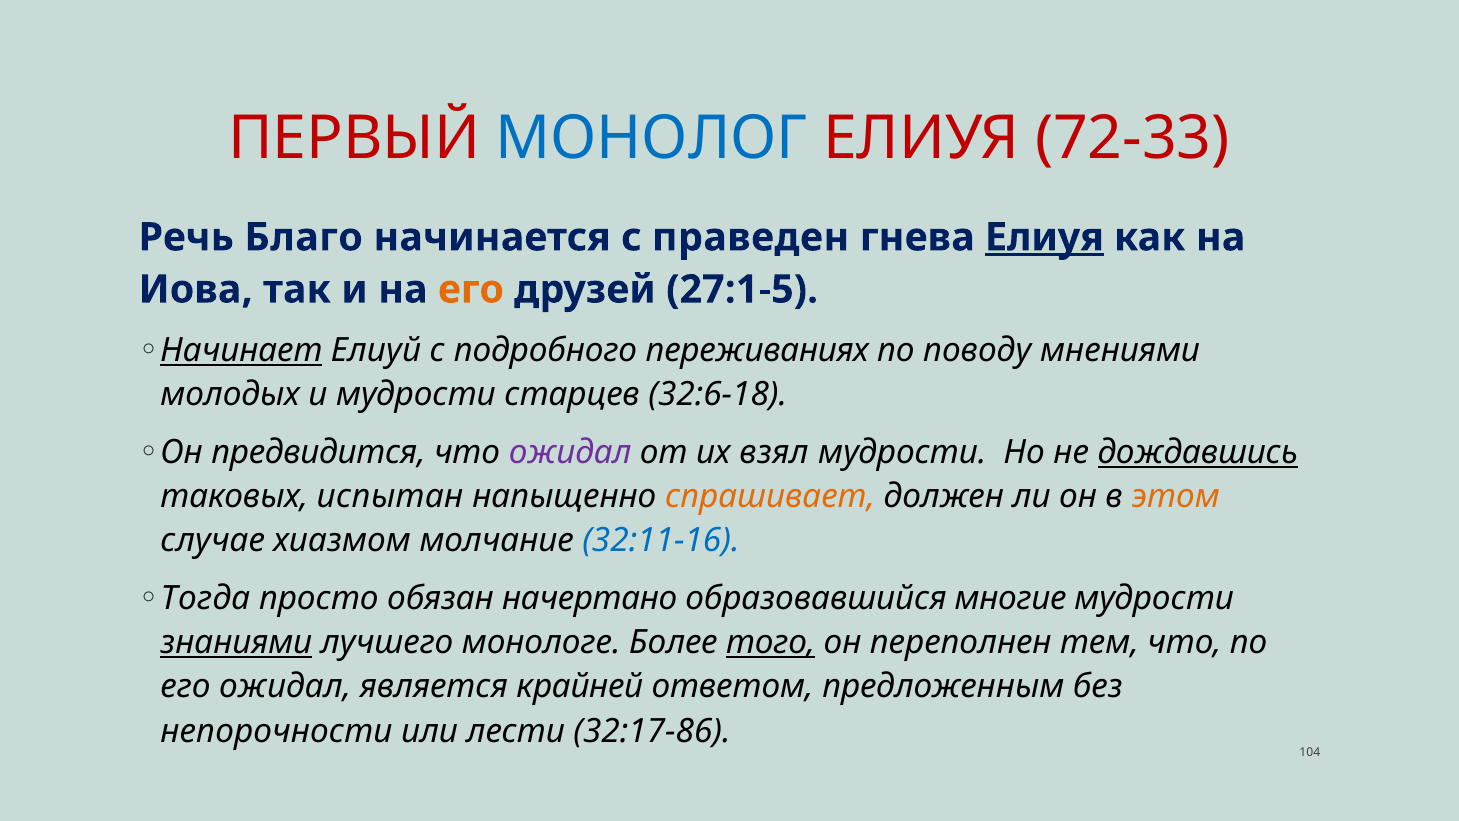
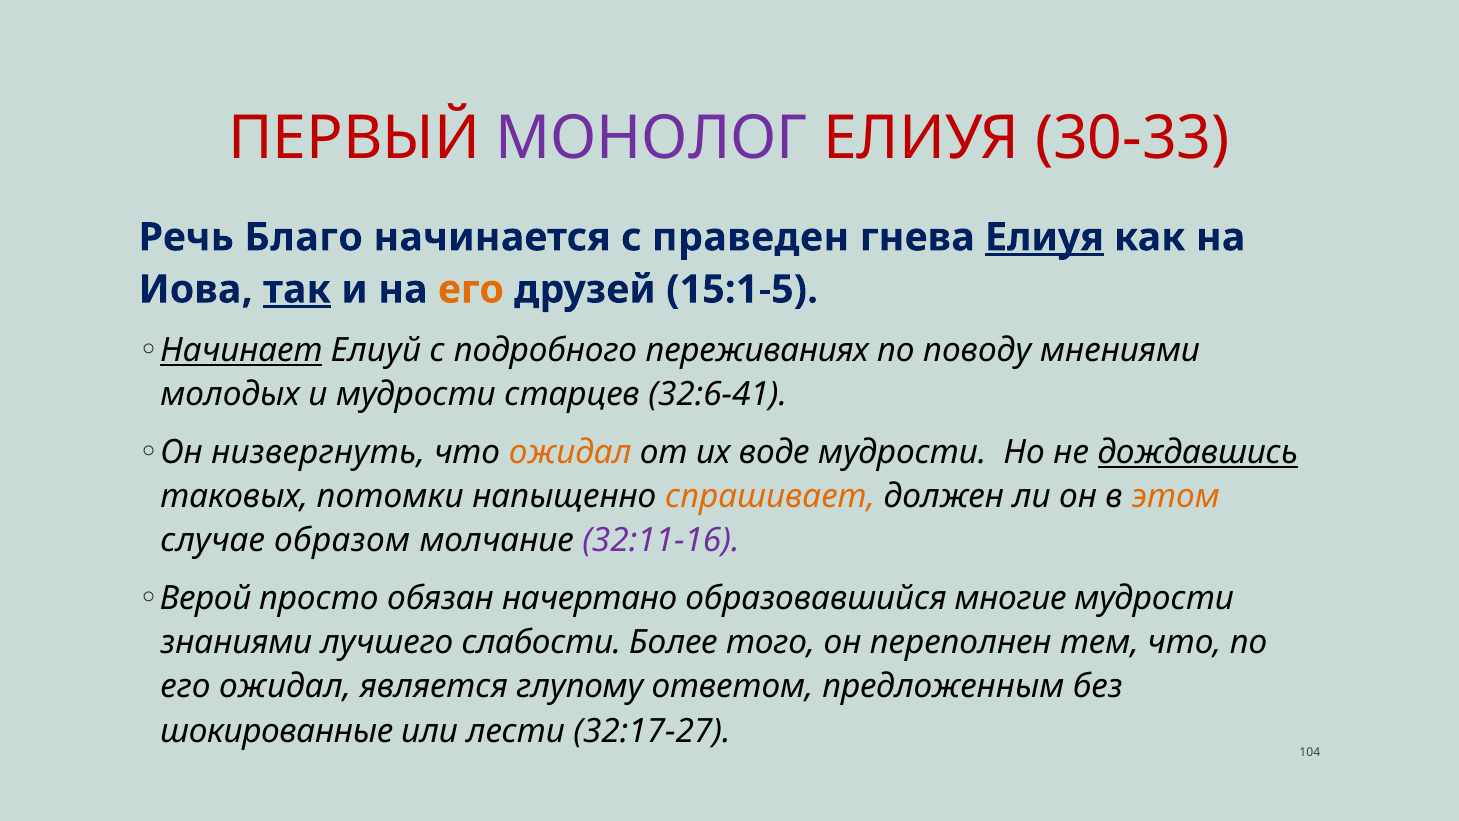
МОНОЛОГ colour: blue -> purple (652, 138)
72-33: 72-33 -> 30-33 (1132, 138)
так underline: none -> present (297, 289)
27:1-5: 27:1-5 -> 15:1-5 (742, 289)
32:6-18: 32:6-18 -> 32:6-41 (718, 395)
предвидится: предвидится -> низвергнуть (318, 452)
ожидал colour: purple -> orange (570, 452)
взял: взял -> воде (774, 452)
испытан: испытан -> потомки (390, 496)
хиазмом: хиазмом -> образом (342, 541)
32:11-16 colour: blue -> purple (661, 541)
Тогда: Тогда -> Верой (206, 598)
знаниями underline: present -> none (236, 643)
монологе: монологе -> слабости (541, 643)
того underline: present -> none (771, 643)
крайней: крайней -> глупому (580, 687)
непорочности: непорочности -> шокированные (277, 731)
32:17-86: 32:17-86 -> 32:17-27 (652, 731)
